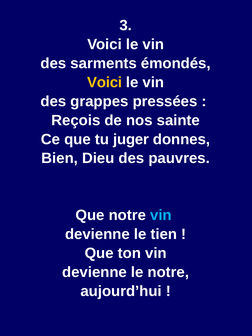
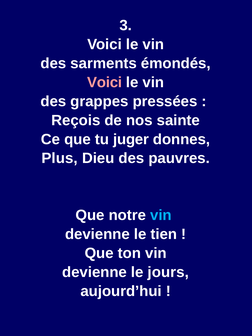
Voici colour: yellow -> pink (105, 82)
Bien: Bien -> Plus (60, 158)
le notre: notre -> jours (168, 272)
